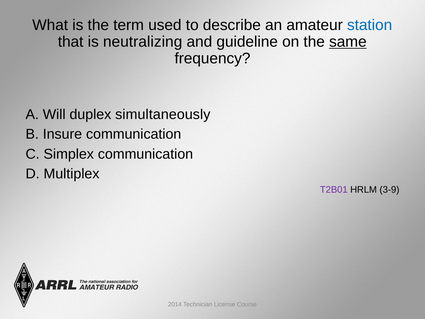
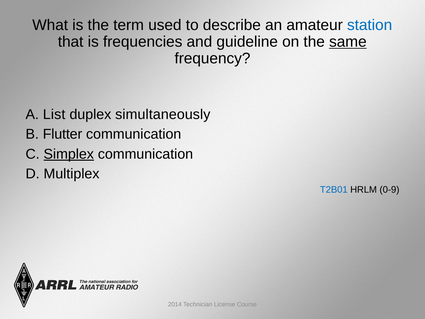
neutralizing: neutralizing -> frequencies (143, 42)
Will: Will -> List (54, 114)
Insure: Insure -> Flutter (63, 134)
Simplex underline: none -> present (69, 154)
T2B01 colour: purple -> blue (334, 190)
3-9: 3-9 -> 0-9 (390, 190)
